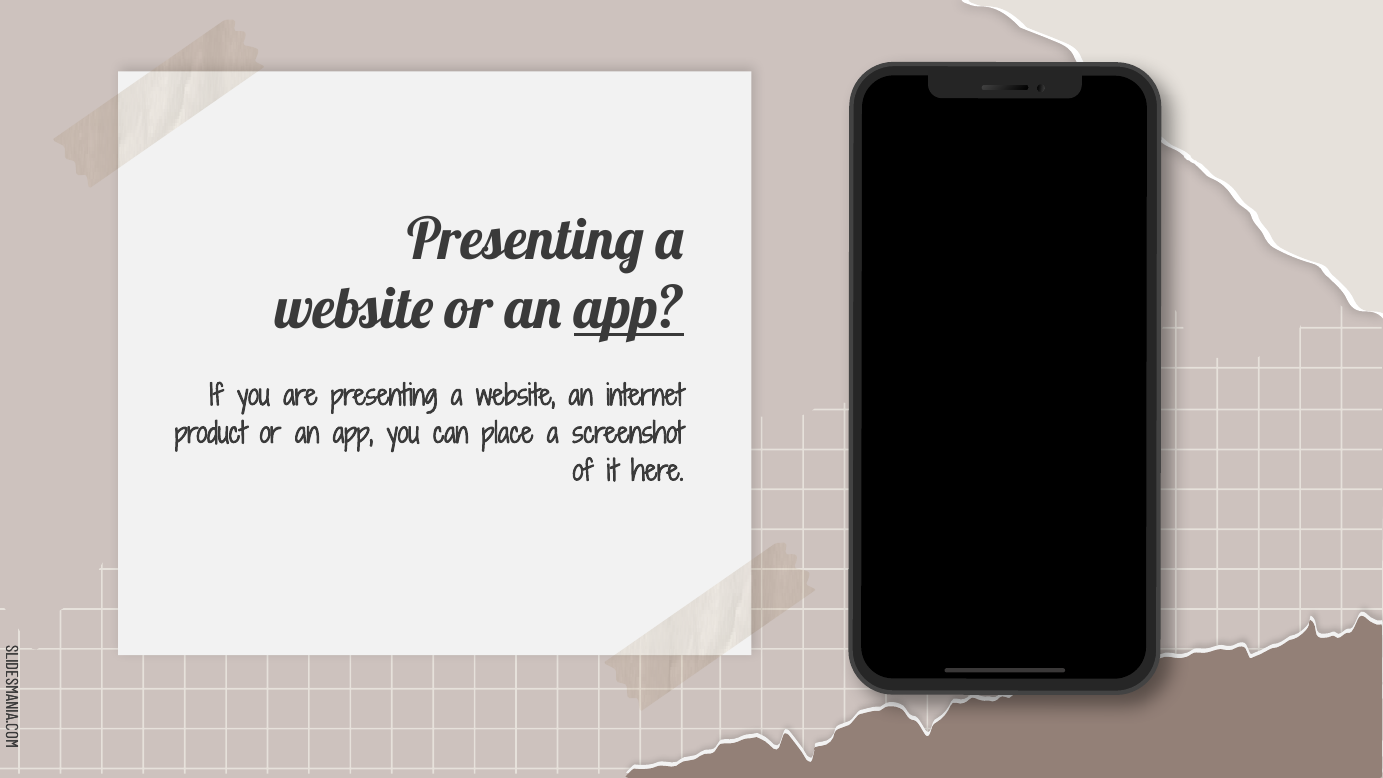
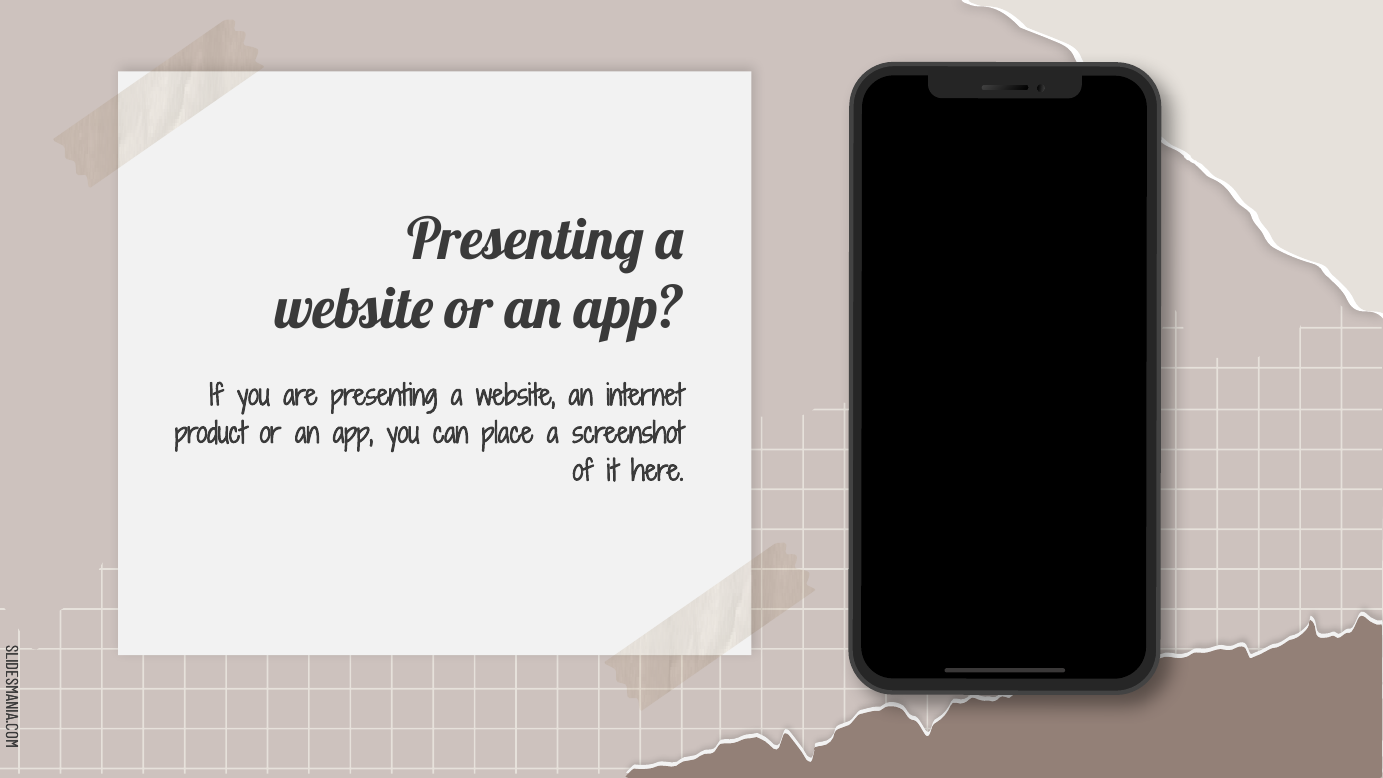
app underline: present -> none (629, 310)
